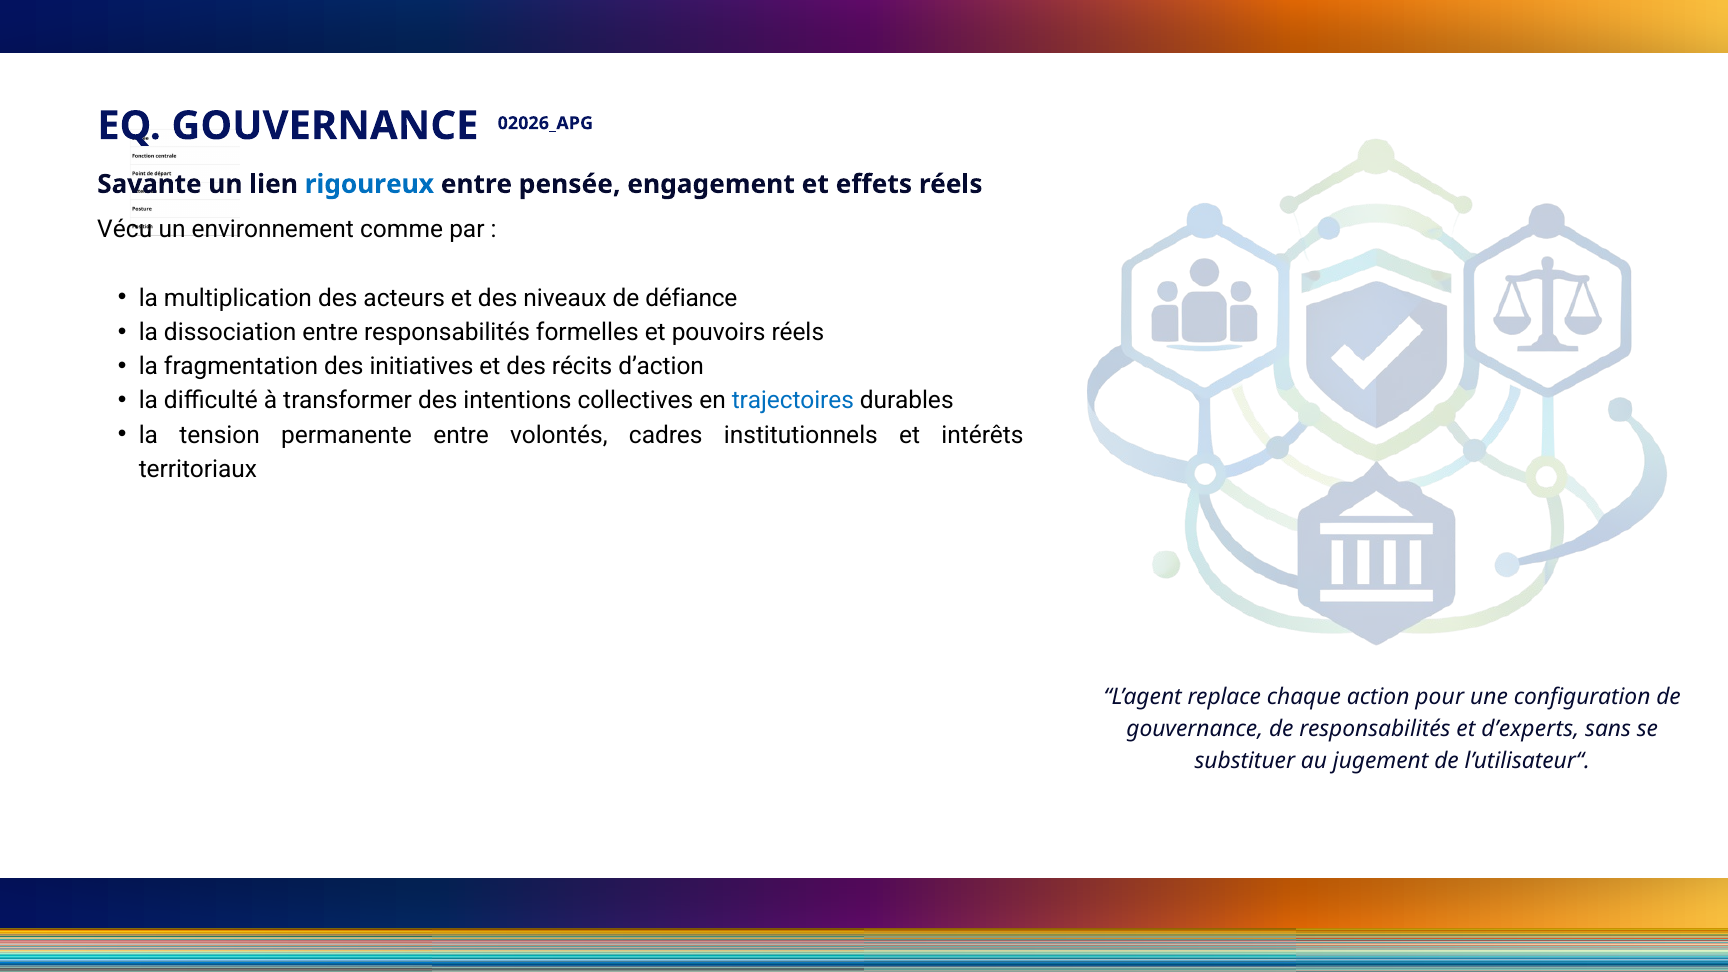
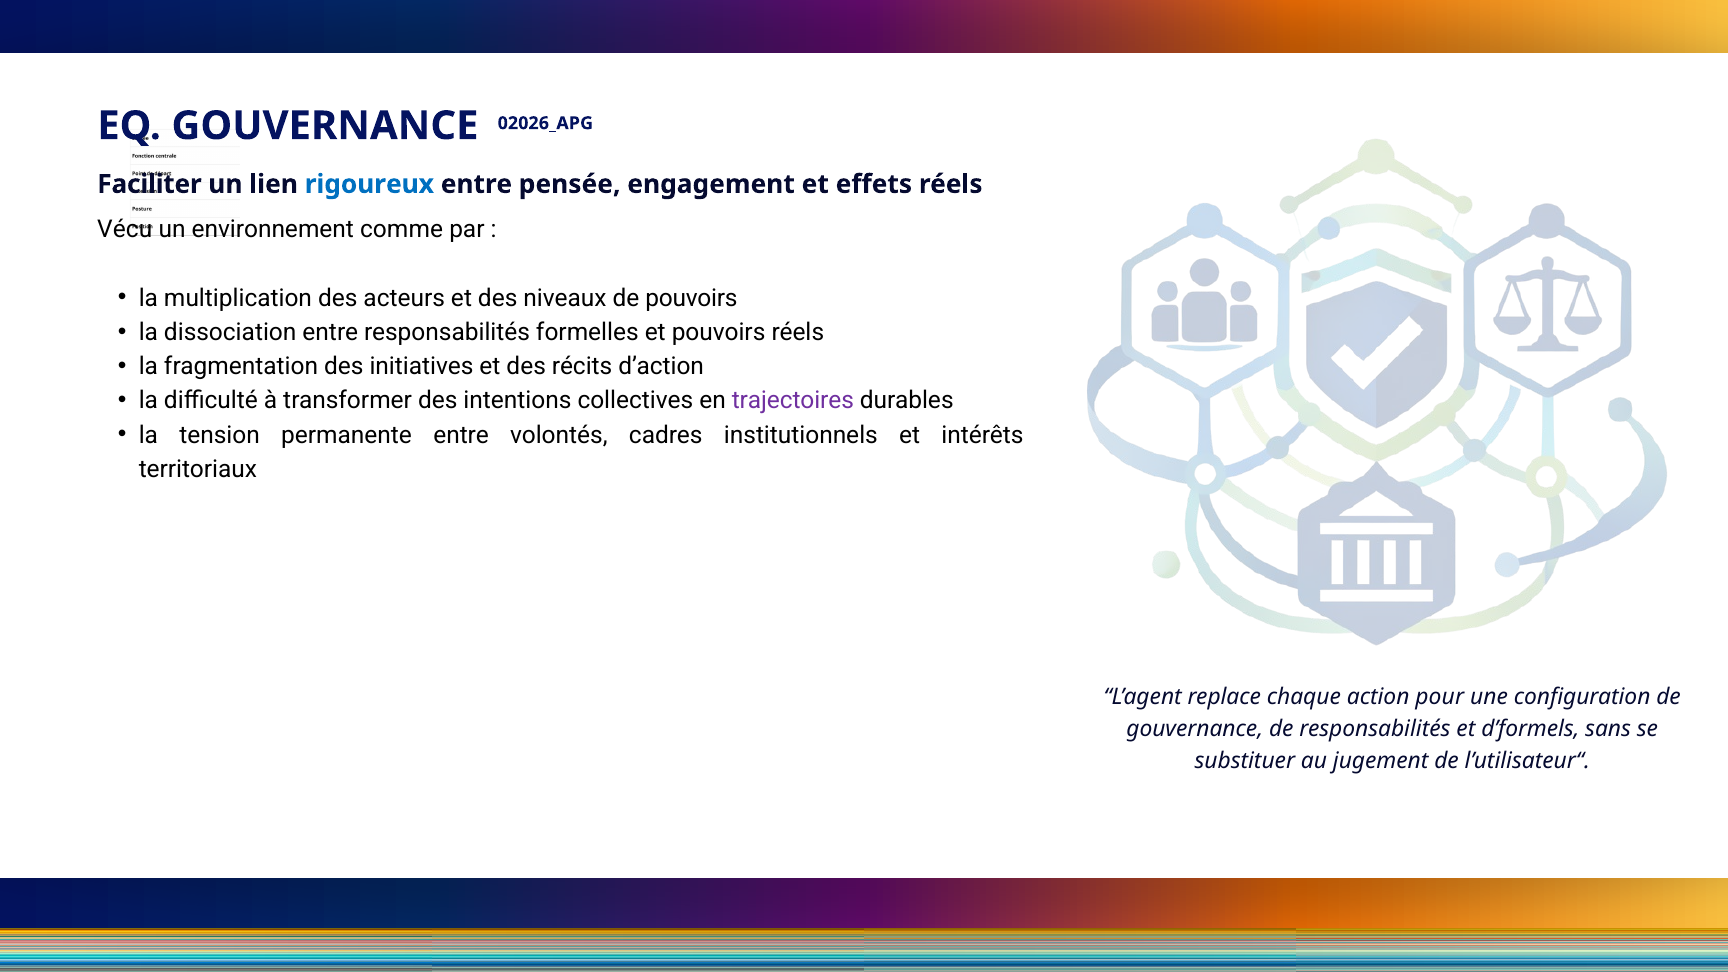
Savante: Savante -> Faciliter (149, 184)
de défiance: défiance -> pouvoirs (691, 298)
trajectoires colour: blue -> purple (793, 401)
d’experts: d’experts -> d’formels (1530, 729)
